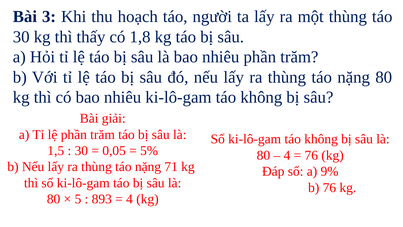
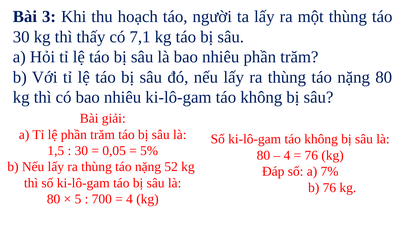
1,8: 1,8 -> 7,1 (140, 37)
71: 71 -> 52 (171, 167)
9%: 9% -> 7% (330, 171)
893: 893 -> 700 (102, 199)
